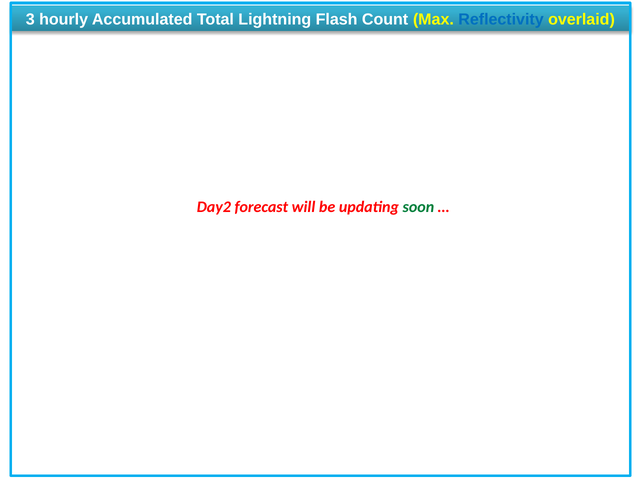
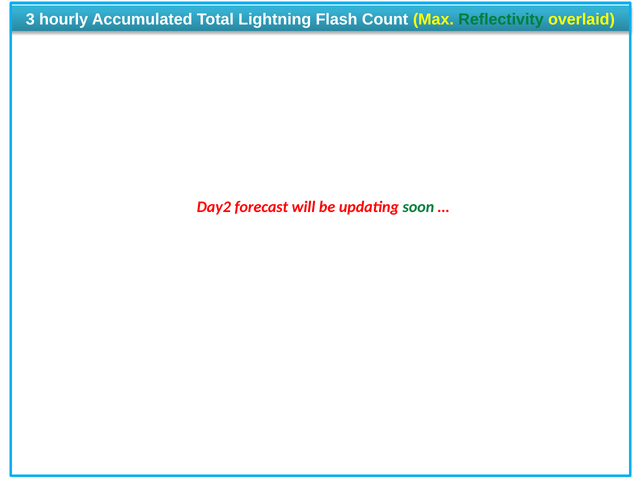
Reflectivity colour: blue -> green (501, 19)
